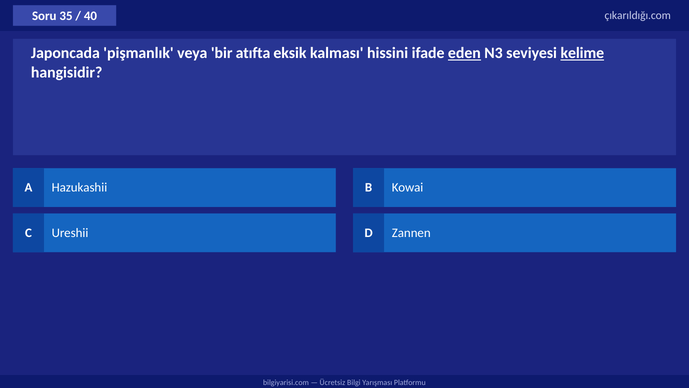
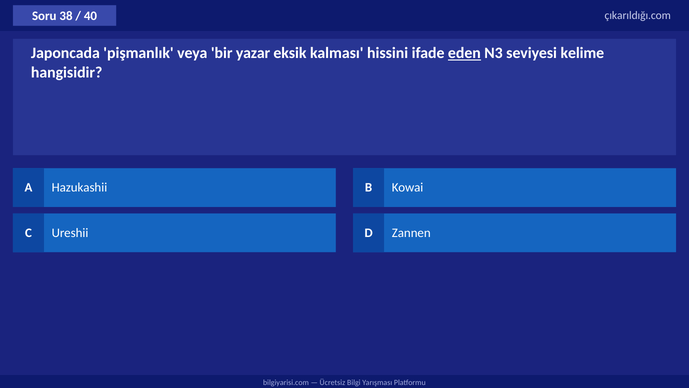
35: 35 -> 38 (66, 16)
atıfta: atıfta -> yazar (253, 53)
kelime underline: present -> none (582, 53)
